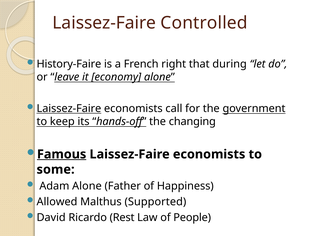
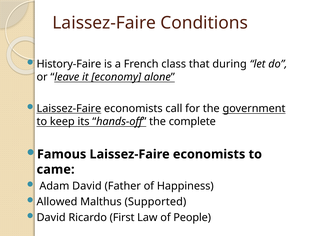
Controlled: Controlled -> Conditions (204, 23)
right: right -> class (174, 64)
changing: changing -> complete (192, 121)
Famous underline: present -> none (62, 154)
some: some -> came (56, 169)
Adam Alone: Alone -> David (87, 186)
Rest: Rest -> First (122, 217)
